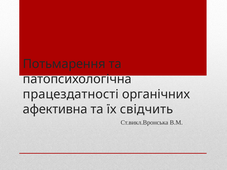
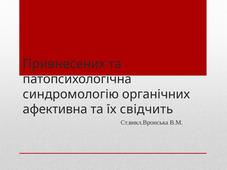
Потьмарення: Потьмарення -> Привнесених (64, 64)
працездатності: працездатності -> синдромологію (71, 94)
